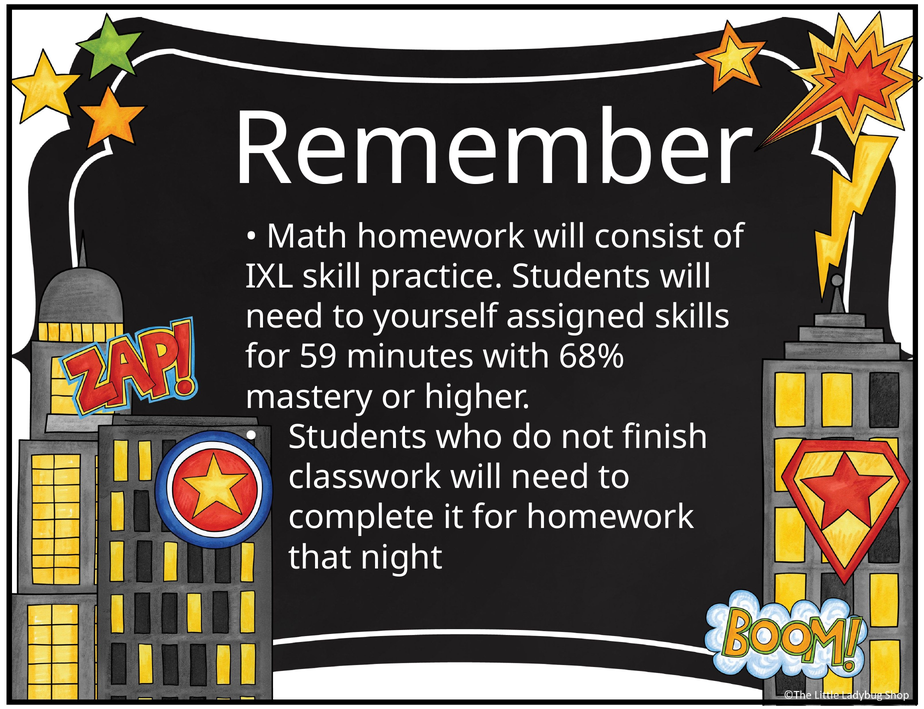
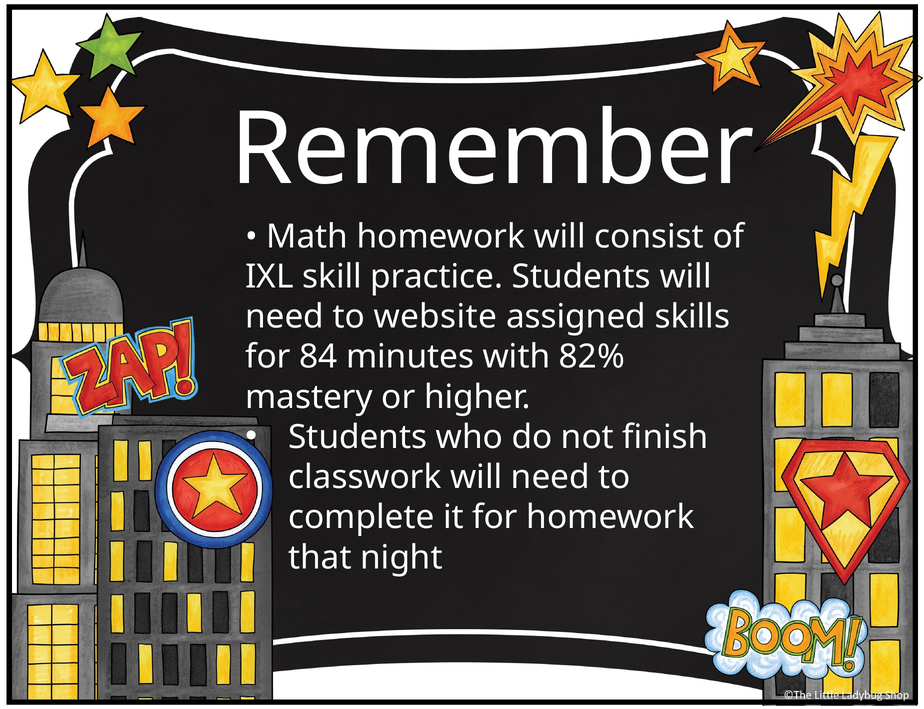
yourself: yourself -> website (435, 317)
59: 59 -> 84 (318, 357)
68%: 68% -> 82% (592, 357)
